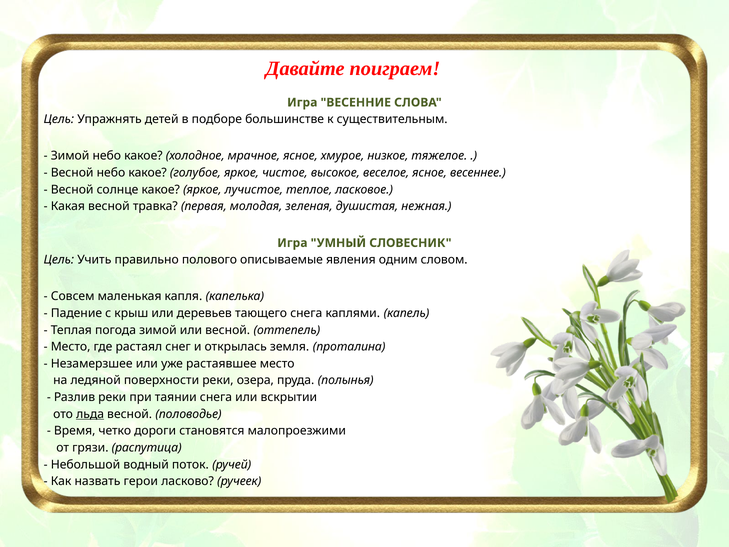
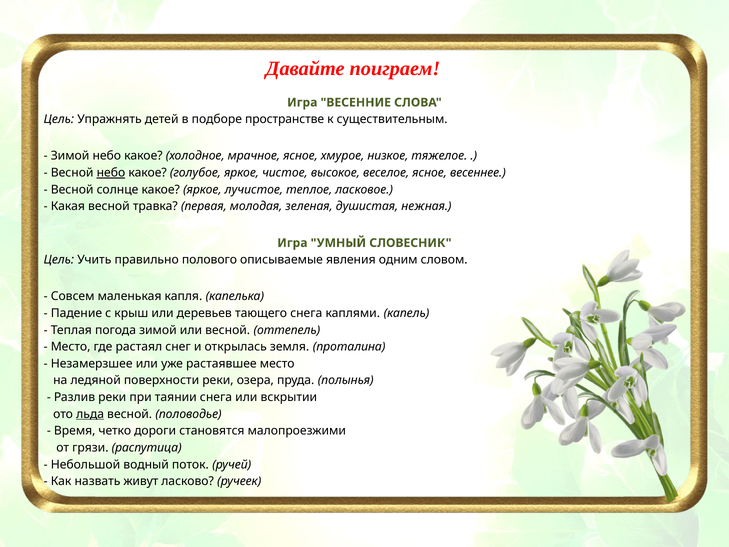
большинстве: большинстве -> пространстве (285, 119)
небо underline: none -> present (111, 173)
герои: герои -> живут (141, 481)
